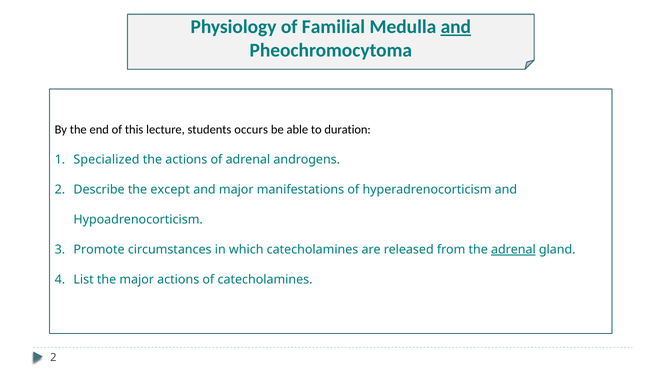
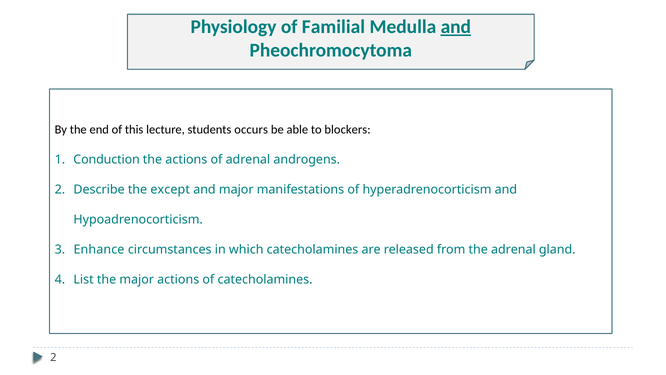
duration: duration -> blockers (348, 129)
Specialized: Specialized -> Conduction (107, 159)
Promote: Promote -> Enhance (99, 249)
adrenal underline: present -> none (513, 249)
